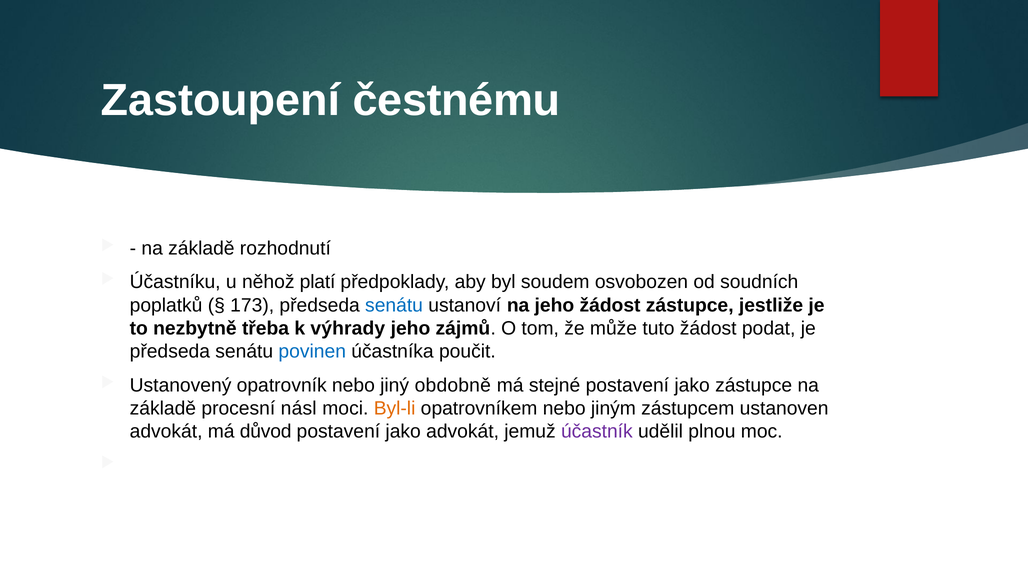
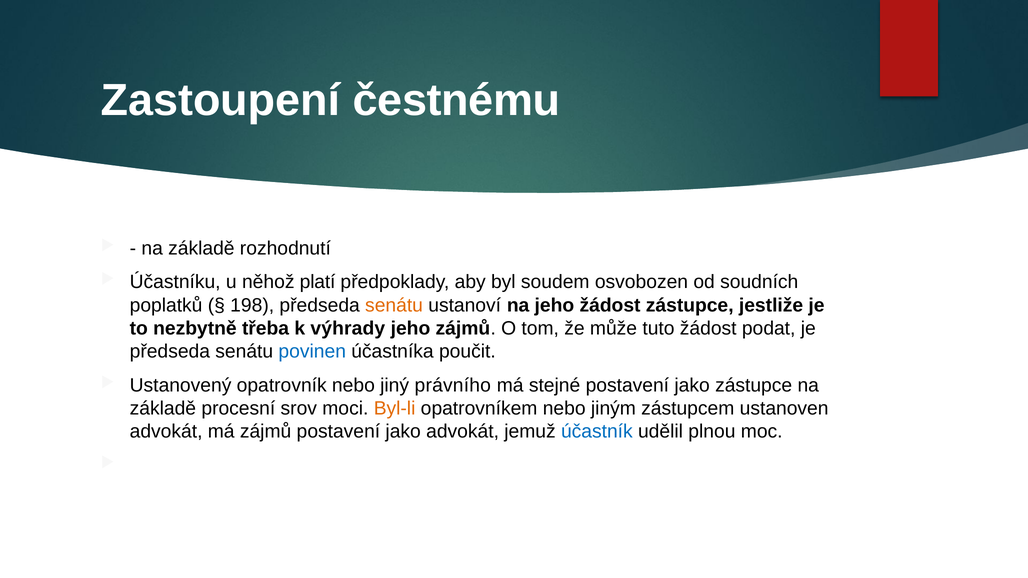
173: 173 -> 198 (252, 305)
senátu colour: blue -> orange (394, 305)
obdobně: obdobně -> právního (453, 385)
násl: násl -> srov (299, 409)
má důvod: důvod -> zájmů (266, 432)
účastník colour: purple -> blue (597, 432)
